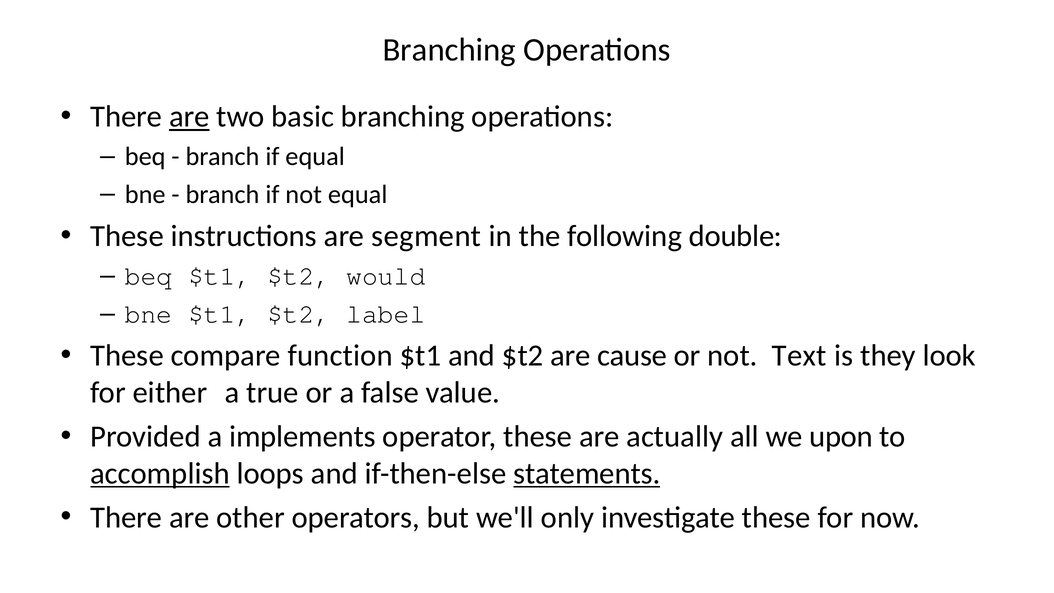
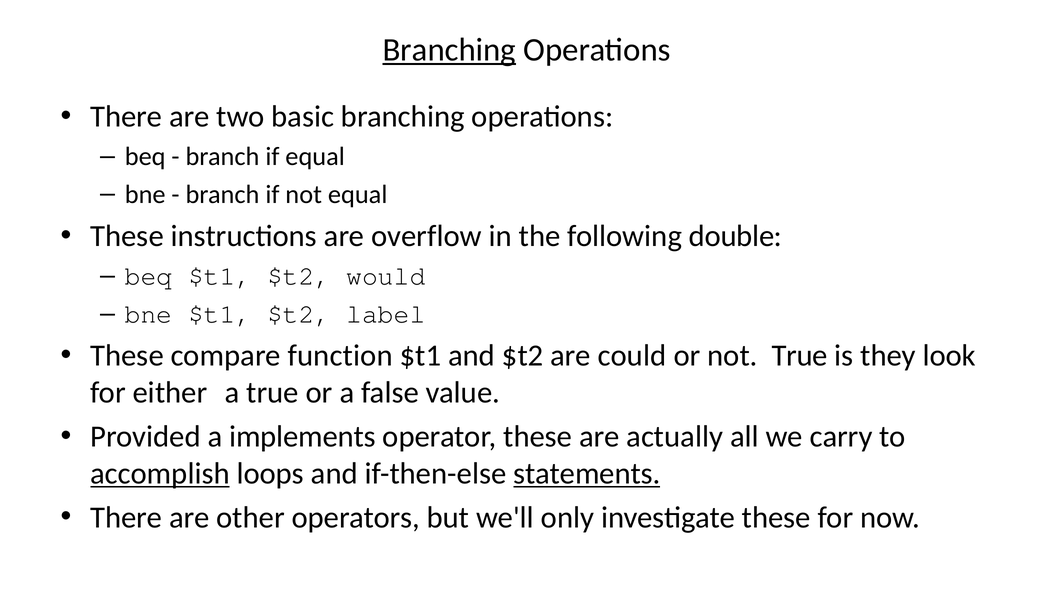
Branching underline: none -> present (449, 50)
are underline: present -> none (189, 117)
segment: segment -> overflow (426, 236)
cause: cause -> could (632, 356)
not Text: Text -> True (800, 356)
upon: upon -> carry (841, 436)
